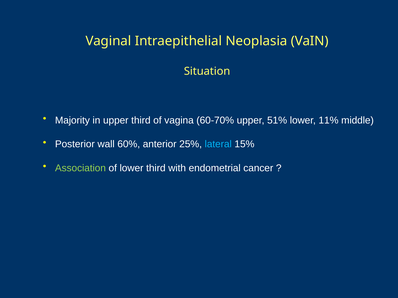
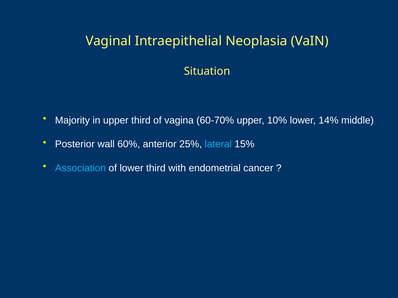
51%: 51% -> 10% (277, 121)
11%: 11% -> 14% (329, 121)
Association colour: light green -> light blue (80, 168)
